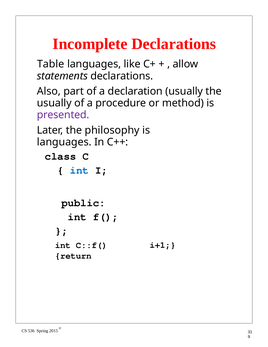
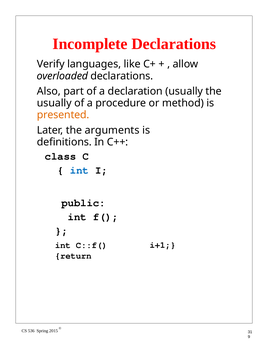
Table: Table -> Verify (51, 64)
statements: statements -> overloaded (62, 76)
presented colour: purple -> orange (63, 115)
philosophy: philosophy -> arguments (112, 130)
languages: languages -> definitions (64, 142)
